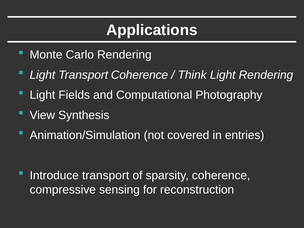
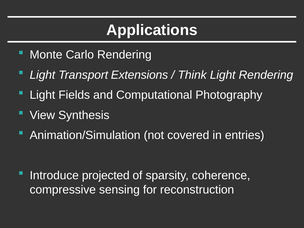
Transport Coherence: Coherence -> Extensions (139, 75)
Introduce transport: transport -> projected (106, 175)
